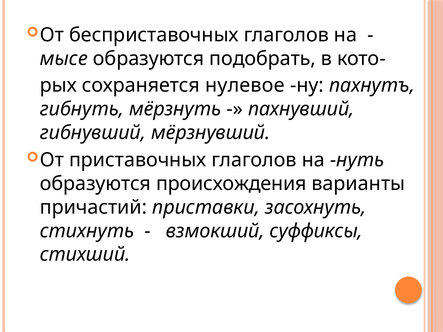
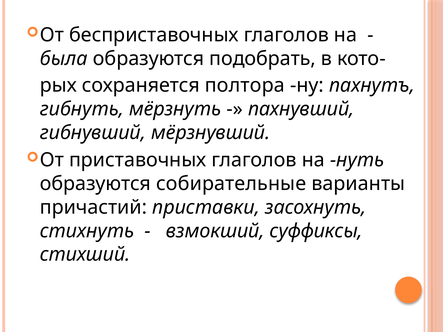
мысе: мысе -> была (64, 59)
нулевое: нулевое -> полтора (245, 85)
происхождения: происхождения -> собирательные (231, 184)
